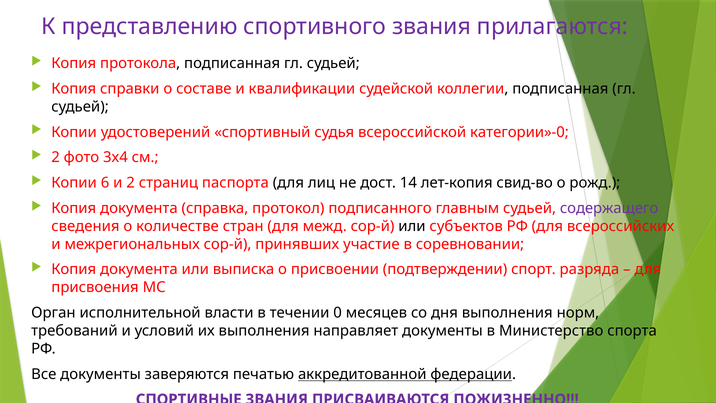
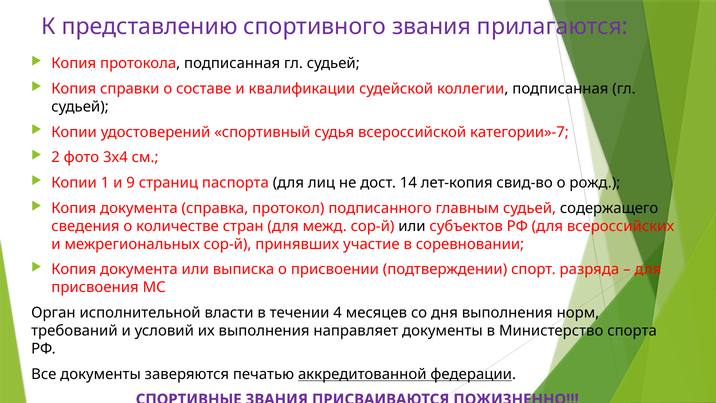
категории»-0: категории»-0 -> категории»-7 (519, 132)
6: 6 -> 1 (105, 183)
и 2: 2 -> 9 (131, 183)
содержащего colour: purple -> black (609, 208)
0: 0 -> 4 (338, 313)
